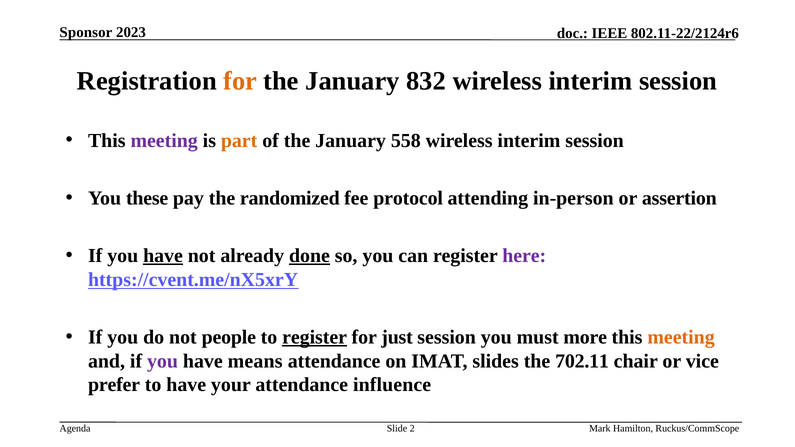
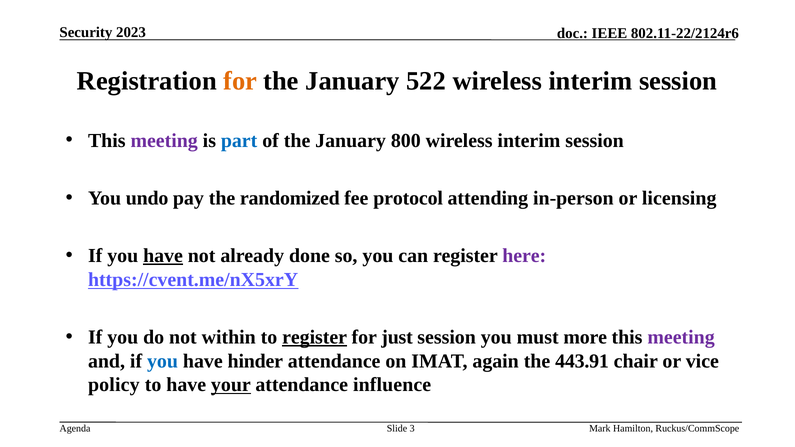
Sponsor: Sponsor -> Security (86, 33)
832: 832 -> 522 (426, 81)
part colour: orange -> blue (239, 141)
558: 558 -> 800 (406, 141)
these: these -> undo (147, 198)
assertion: assertion -> licensing (679, 198)
done underline: present -> none (309, 256)
people: people -> within (229, 337)
meeting colour: orange -> purple (681, 337)
you colour: purple -> blue (163, 361)
means: means -> hinder (255, 361)
slides: slides -> again (496, 361)
702.11: 702.11 -> 443.91 (582, 361)
prefer: prefer -> policy (114, 385)
your underline: none -> present (231, 385)
2: 2 -> 3 (412, 429)
